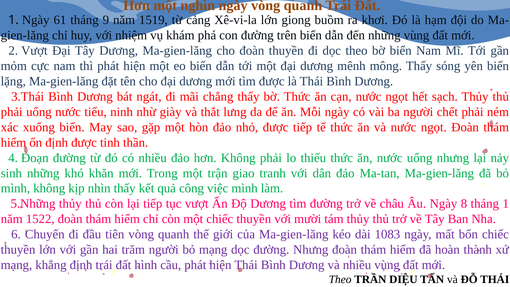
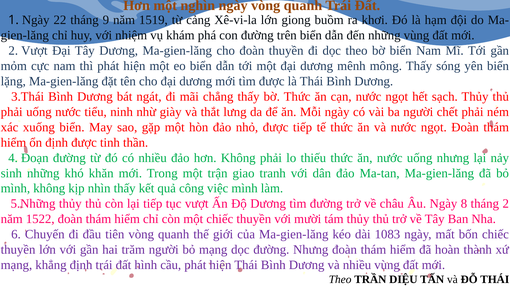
61: 61 -> 22 (60, 20)
tháng 1: 1 -> 2 (506, 204)
